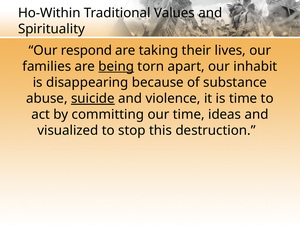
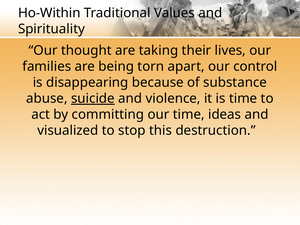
respond: respond -> thought (86, 50)
being underline: present -> none (116, 66)
inhabit: inhabit -> control (255, 66)
